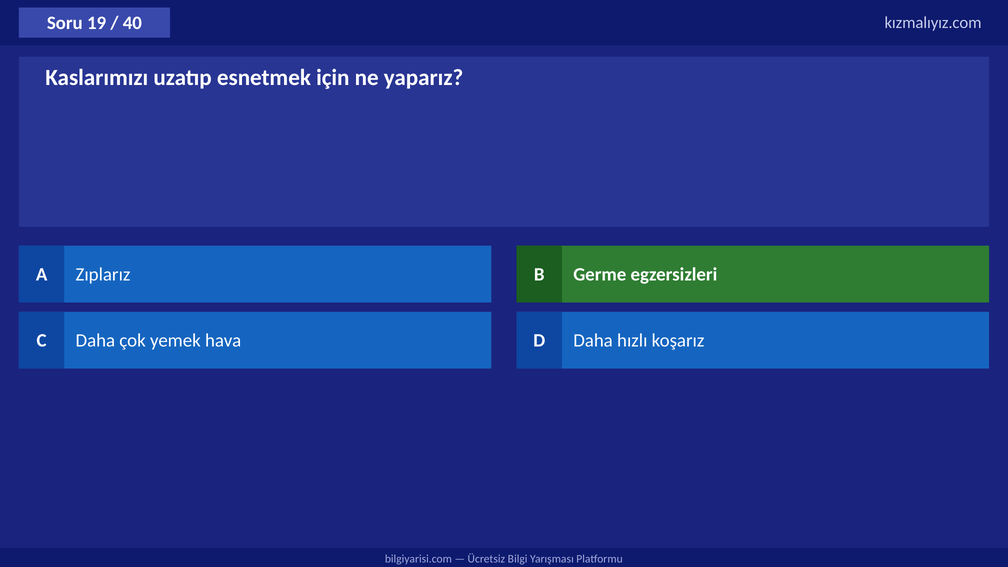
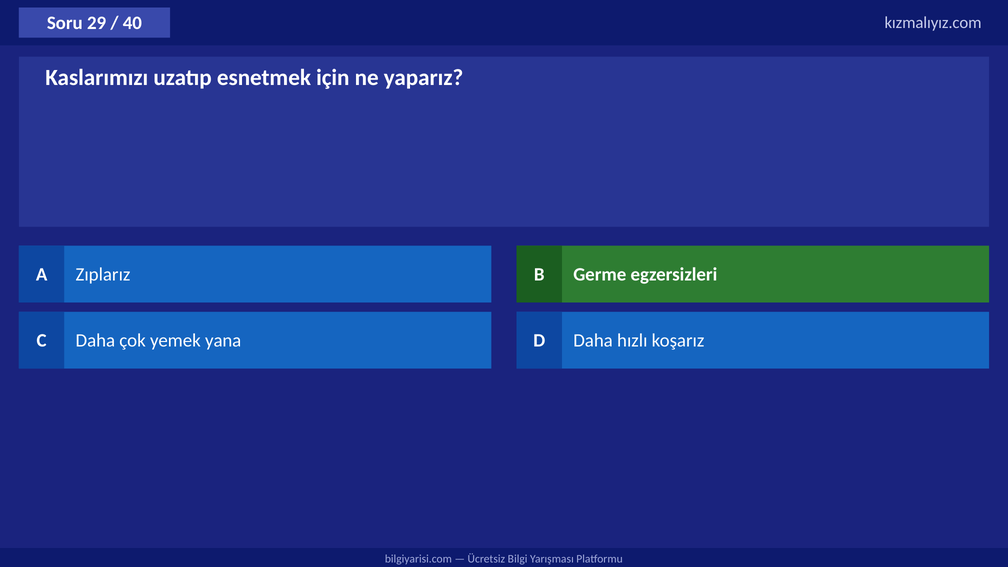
19: 19 -> 29 (97, 23)
hava: hava -> yana (223, 340)
